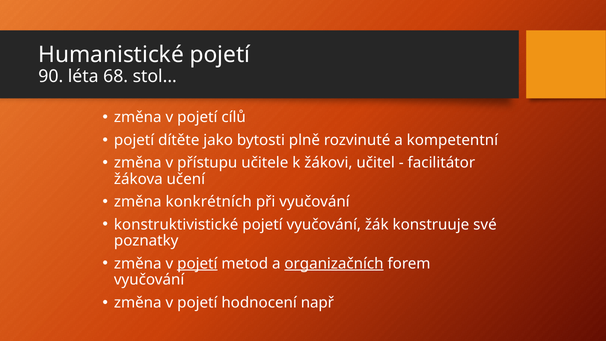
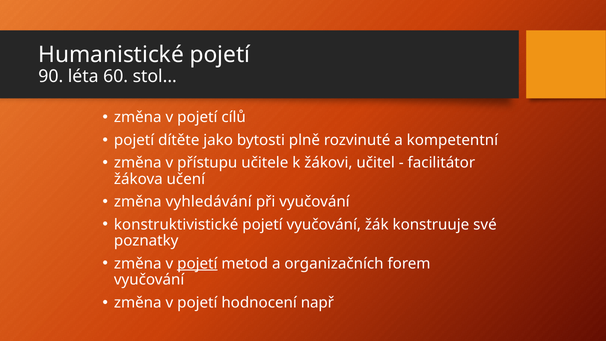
68: 68 -> 60 (116, 76)
konkrétních: konkrétních -> vyhledávání (209, 202)
organizačních underline: present -> none (334, 263)
